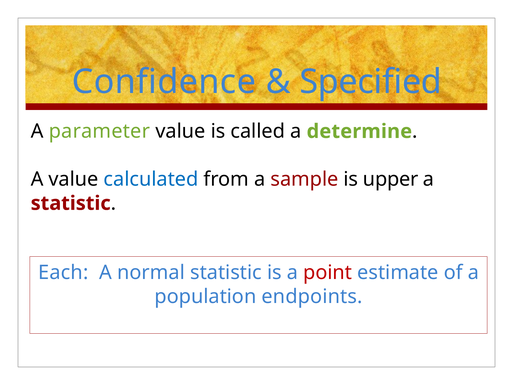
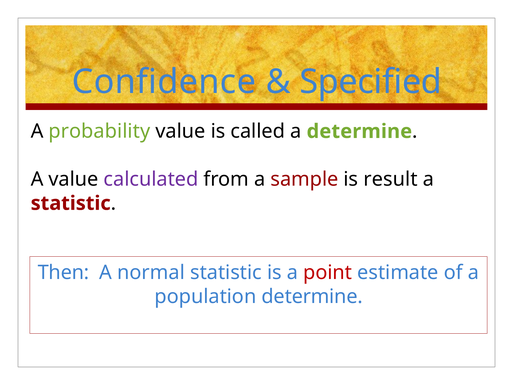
parameter: parameter -> probability (99, 131)
calculated colour: blue -> purple (151, 179)
upper: upper -> result (391, 179)
Each: Each -> Then (64, 272)
population endpoints: endpoints -> determine (312, 296)
